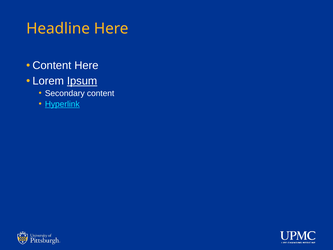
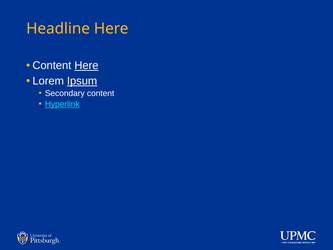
Here underline: none -> present (86, 66)
